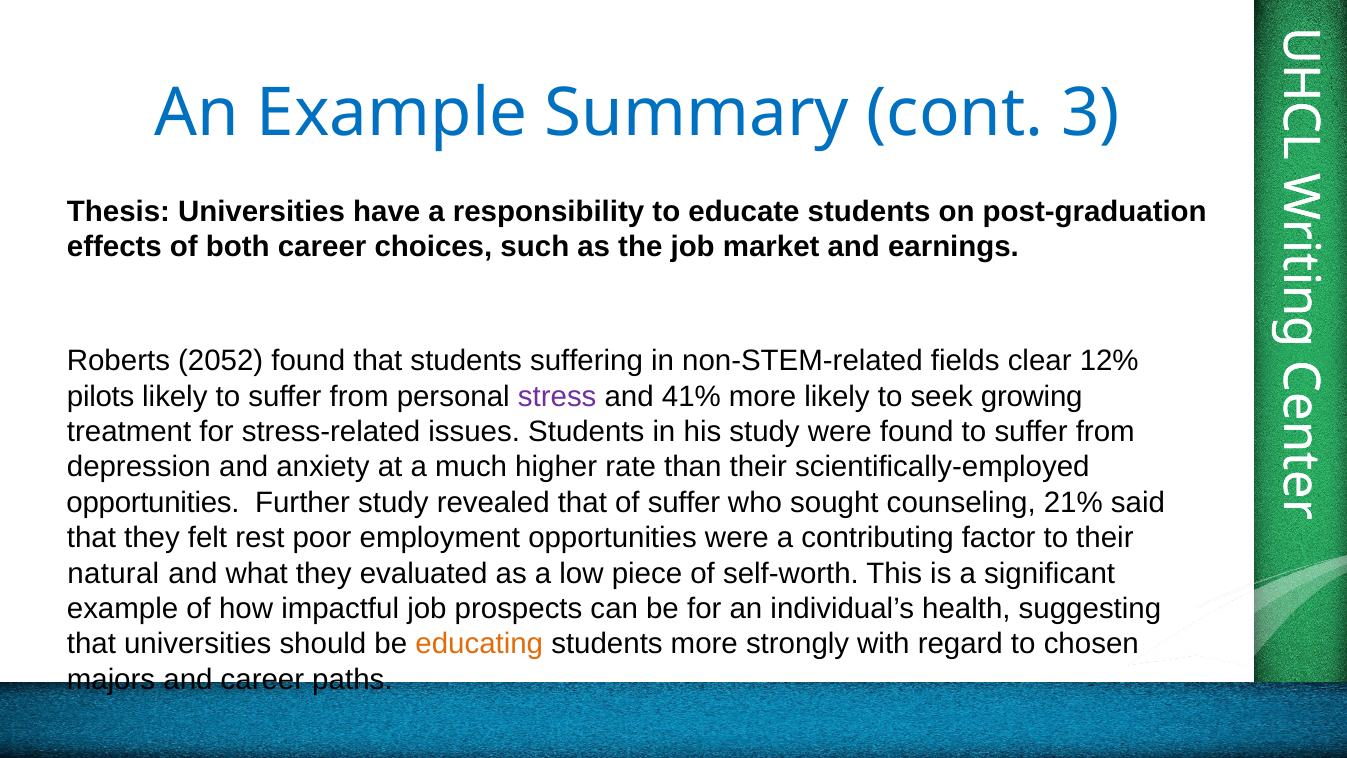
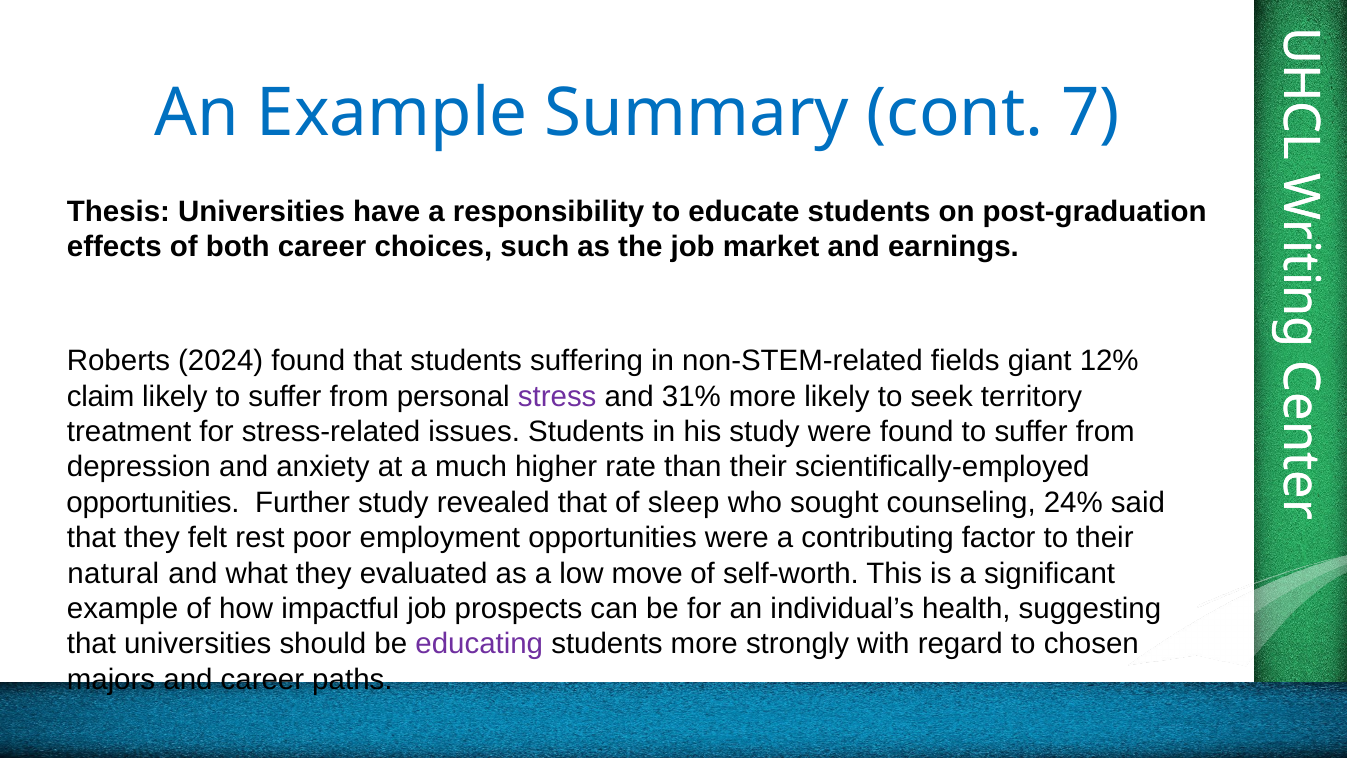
3: 3 -> 7 (1091, 113)
2052: 2052 -> 2024 (221, 361)
clear: clear -> giant (1040, 361)
pilots: pilots -> claim (101, 396)
41%: 41% -> 31% (691, 396)
growing: growing -> territory (1032, 396)
of suffer: suffer -> sleep (684, 502)
21%: 21% -> 24% (1073, 502)
piece: piece -> move (647, 573)
educating colour: orange -> purple (479, 644)
